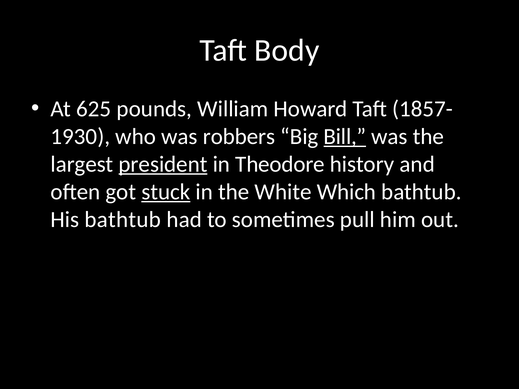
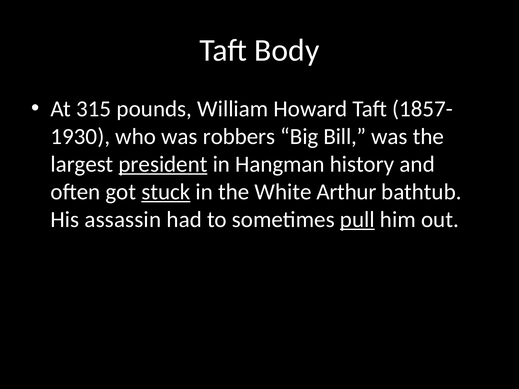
625: 625 -> 315 (94, 109)
Bill underline: present -> none (345, 137)
Theodore: Theodore -> Hangman (280, 164)
Which: Which -> Arthur (346, 192)
His bathtub: bathtub -> assassin (123, 220)
pull underline: none -> present (357, 220)
